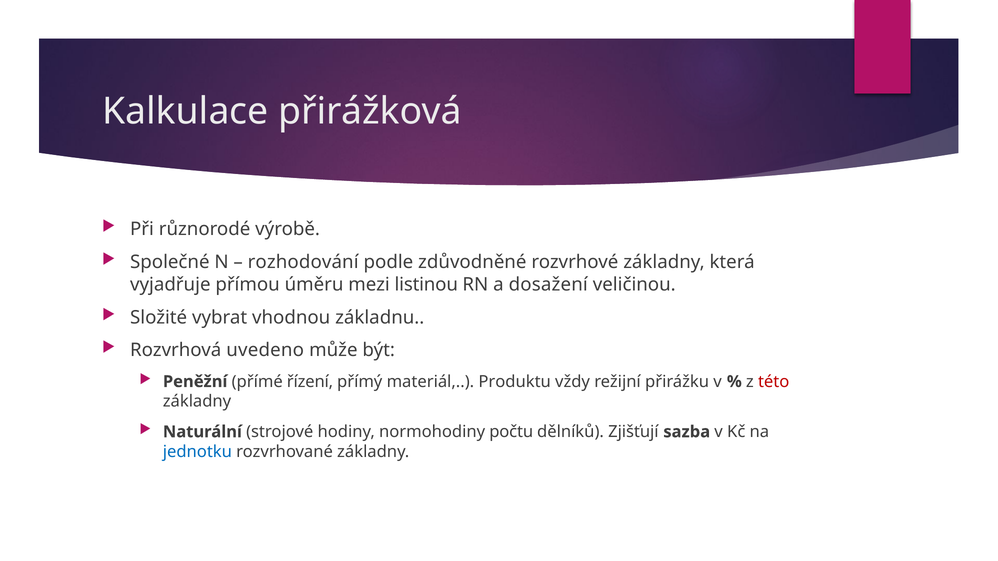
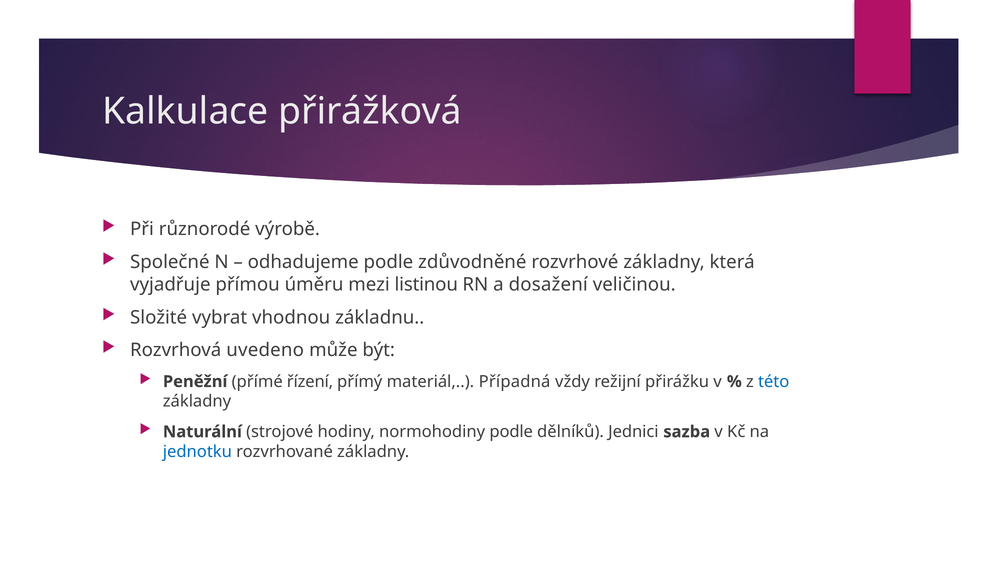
rozhodování: rozhodování -> odhadujeme (303, 262)
Produktu: Produktu -> Případná (515, 382)
této colour: red -> blue (774, 382)
normohodiny počtu: počtu -> podle (511, 432)
Zjišťují: Zjišťují -> Jednici (633, 432)
